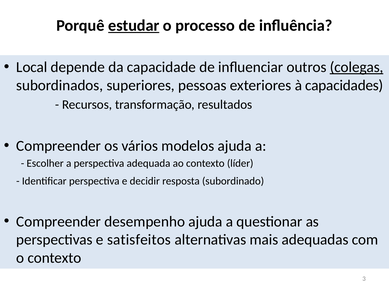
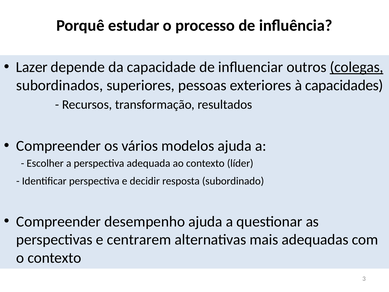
estudar underline: present -> none (134, 25)
Local: Local -> Lazer (32, 67)
satisfeitos: satisfeitos -> centrarem (139, 239)
